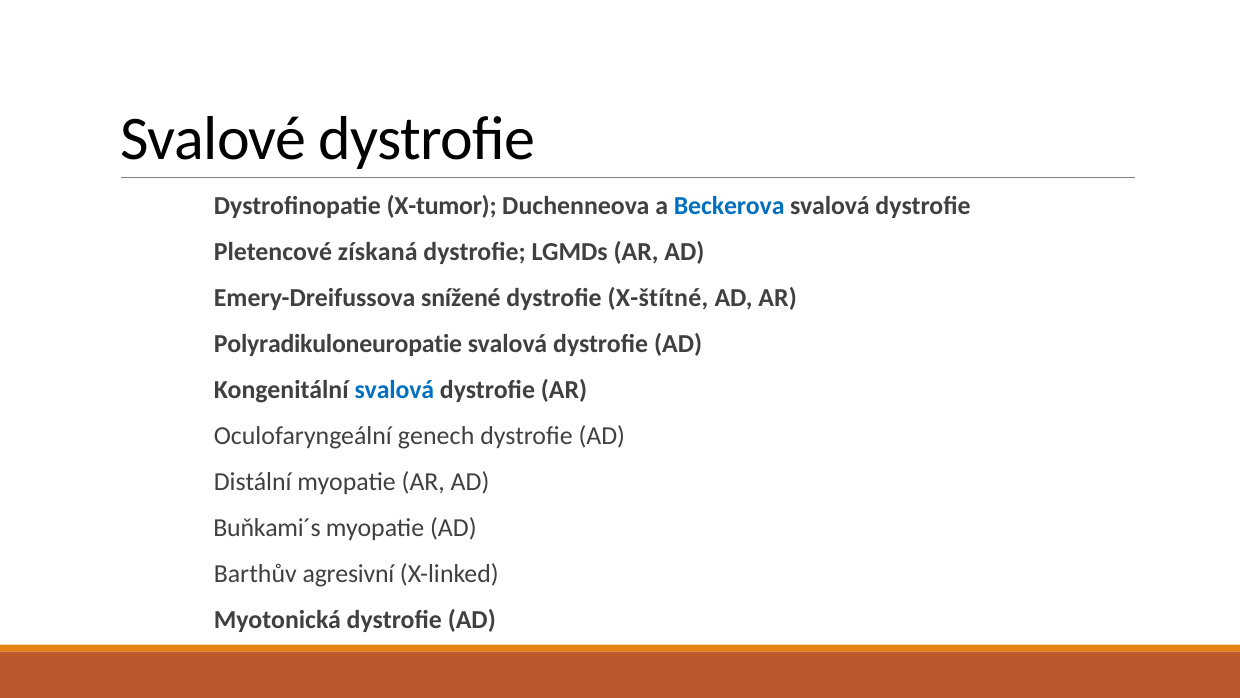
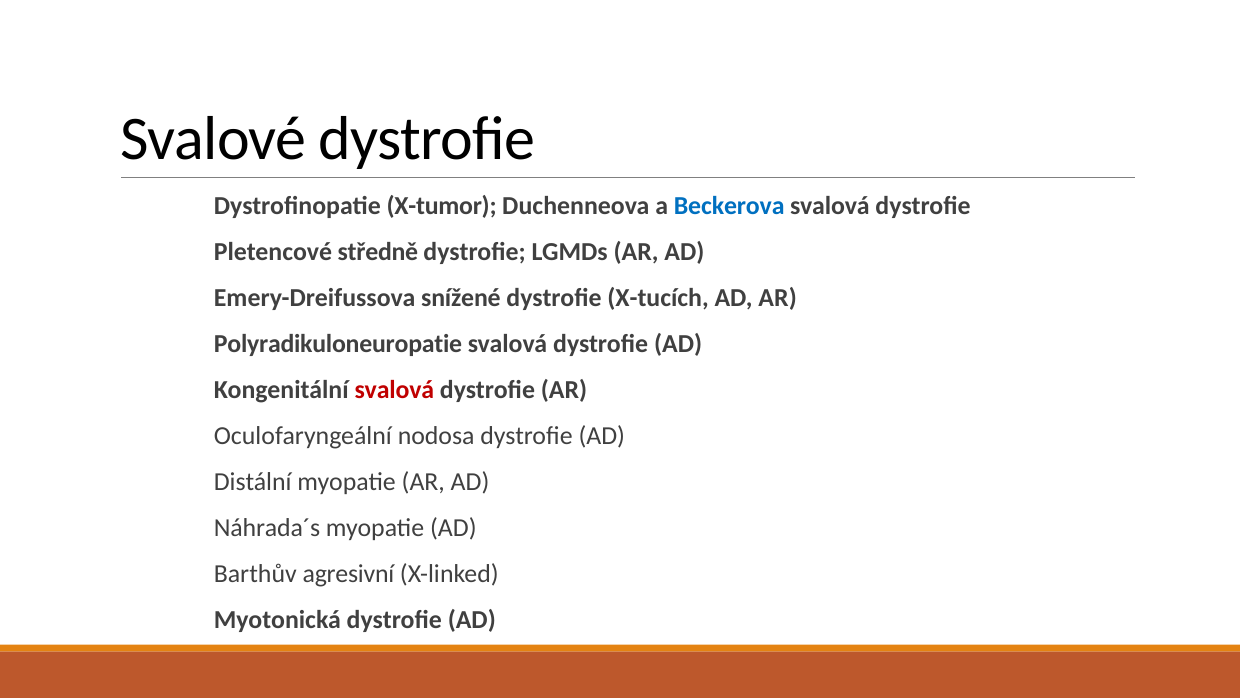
získaná: získaná -> středně (378, 252)
X-štítné: X-štítné -> X-tucích (658, 298)
svalová colour: blue -> red (394, 390)
genech: genech -> nodosa (436, 436)
Buňkami´s: Buňkami´s -> Náhrada´s (267, 528)
